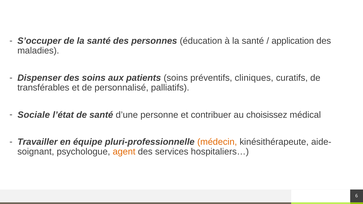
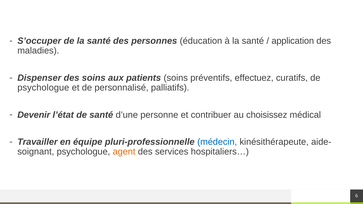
cliniques: cliniques -> effectuez (254, 78)
transférables: transférables -> psychologue (43, 88)
Sociale: Sociale -> Devenir (34, 115)
médecin colour: orange -> blue (217, 142)
